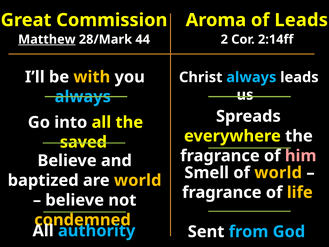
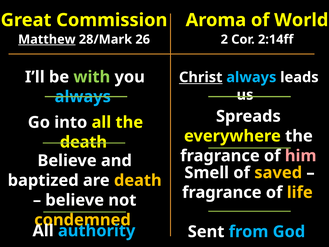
of Leads: Leads -> World (301, 20)
44: 44 -> 26 (143, 39)
with colour: yellow -> light green (92, 77)
Christ underline: none -> present (201, 77)
saved: saved -> death (83, 142)
of world: world -> saved (278, 173)
are world: world -> death (138, 180)
